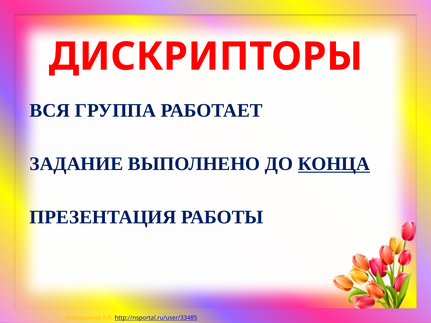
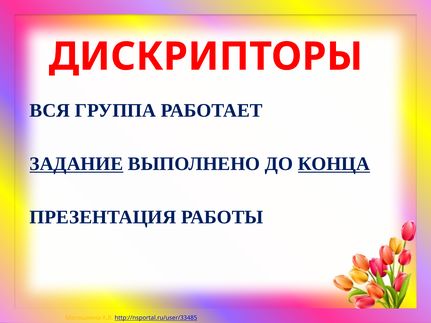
ЗАДАНИЕ underline: none -> present (76, 164)
